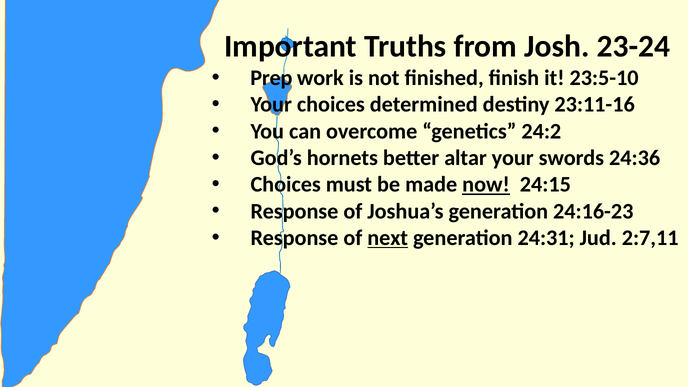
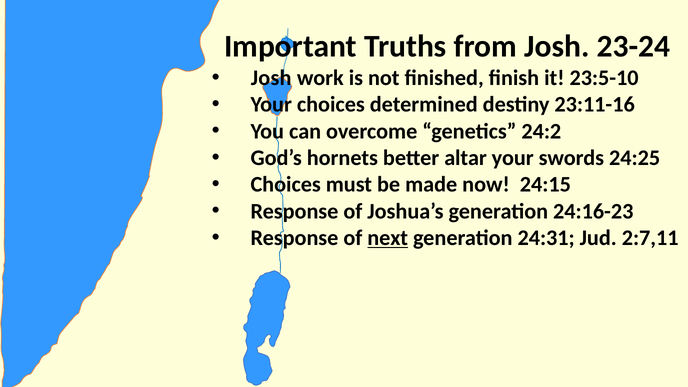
Prep: Prep -> Josh (271, 78)
24:36: 24:36 -> 24:25 (635, 158)
now underline: present -> none (486, 185)
